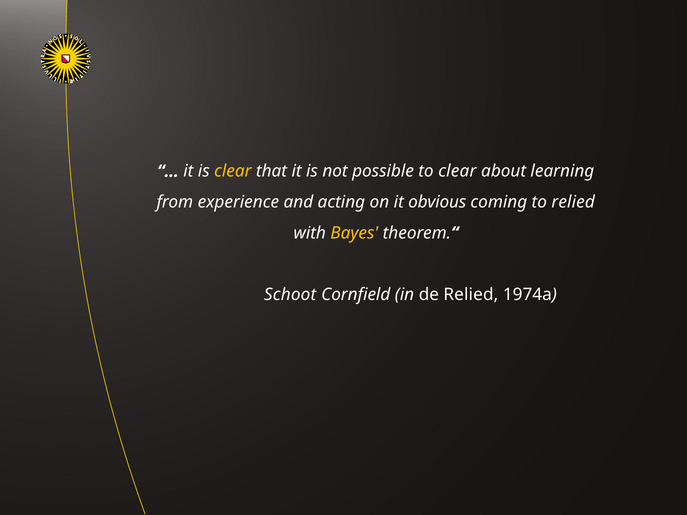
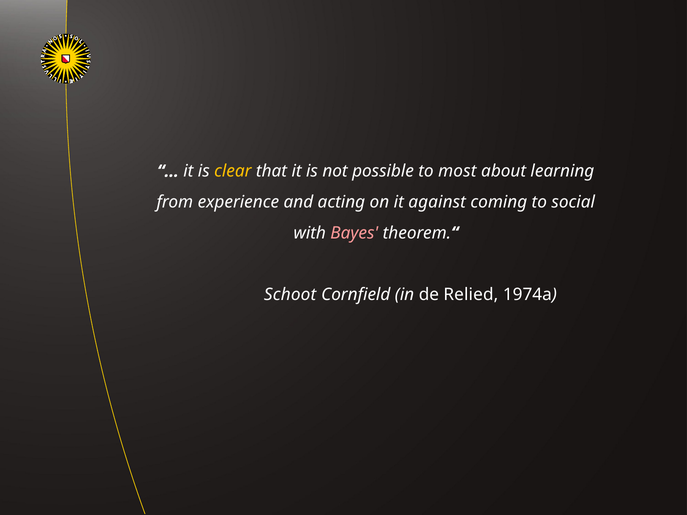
to clear: clear -> most (457, 171)
obvious: obvious -> against (437, 202)
to relied: relied -> social (573, 202)
Bayes colour: yellow -> pink (354, 233)
